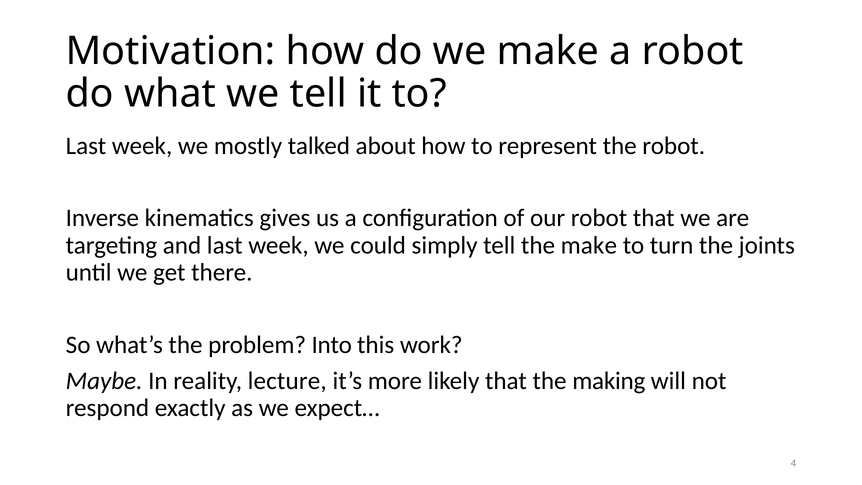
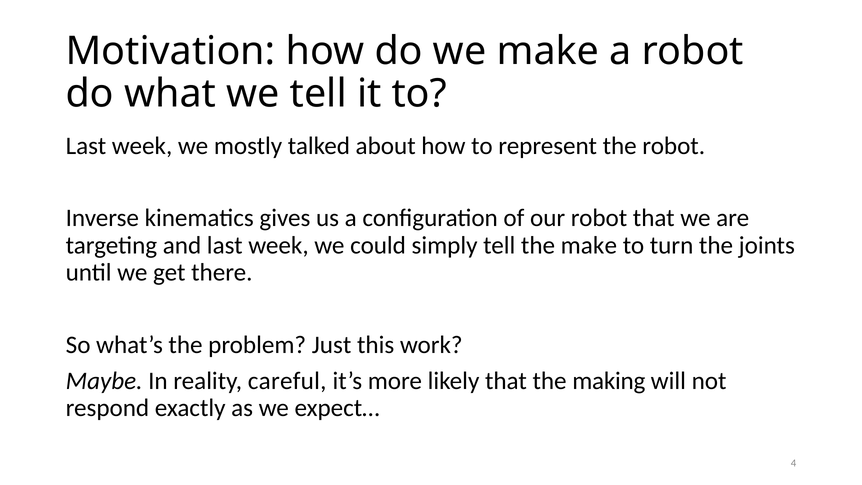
Into: Into -> Just (332, 345)
lecture: lecture -> careful (287, 381)
